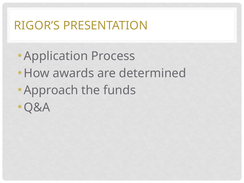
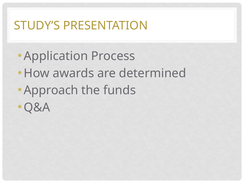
RIGOR’S: RIGOR’S -> STUDY’S (37, 26)
